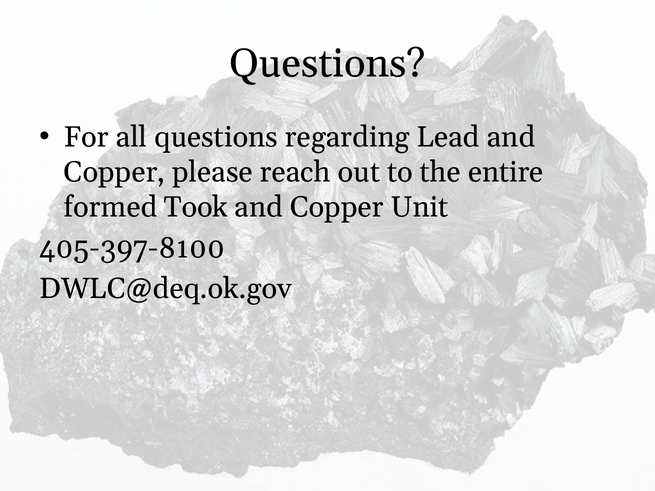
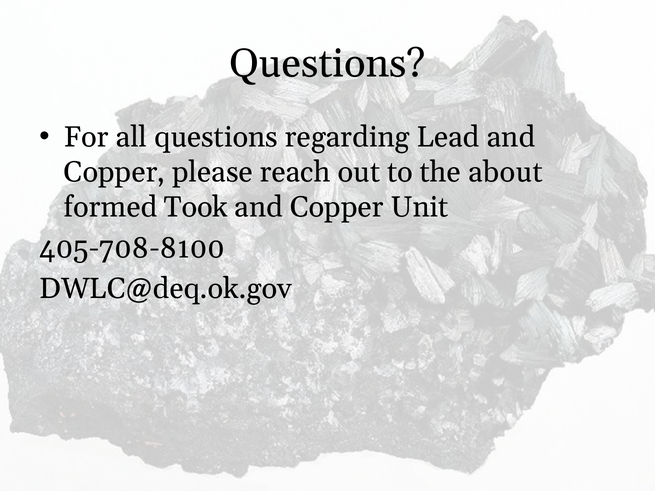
entire: entire -> about (506, 172)
405-397-8100: 405-397-8100 -> 405-708-8100 (132, 248)
